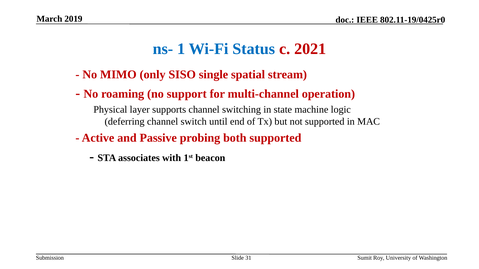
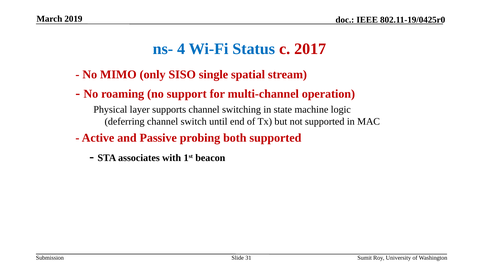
1: 1 -> 4 (181, 49)
2021: 2021 -> 2017 (310, 49)
